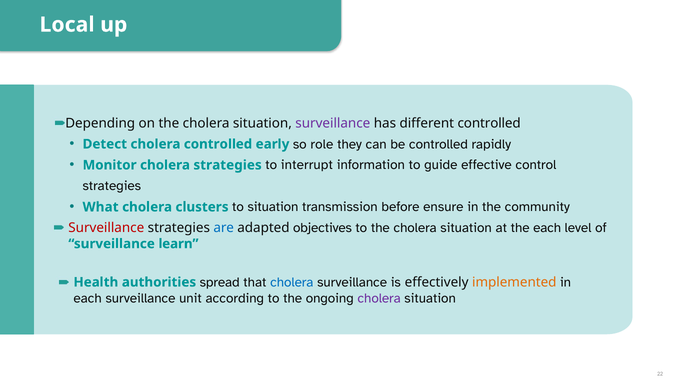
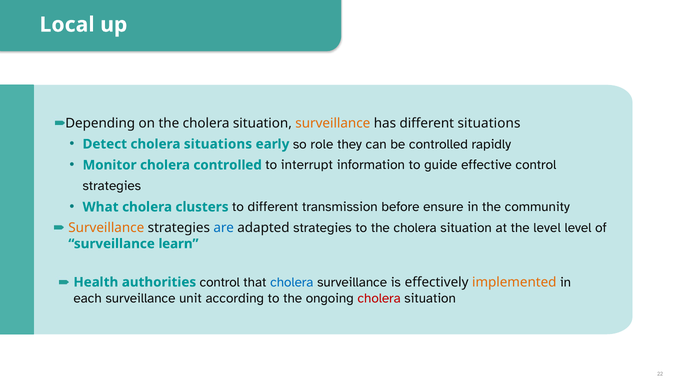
surveillance colour: purple -> orange (333, 123)
different controlled: controlled -> situations (489, 123)
cholera controlled: controlled -> situations (218, 144)
cholera strategies: strategies -> controlled (228, 165)
to situation: situation -> different (273, 207)
Surveillance colour: red -> orange (106, 228)
adapted objectives: objectives -> strategies (322, 228)
the each: each -> level (547, 228)
authorities spread: spread -> control (220, 282)
cholera colour: purple -> red (379, 299)
